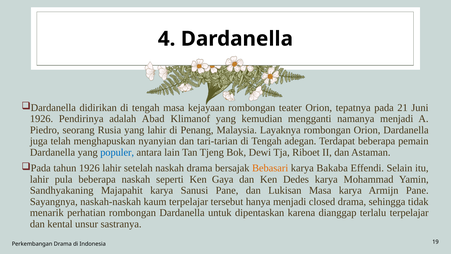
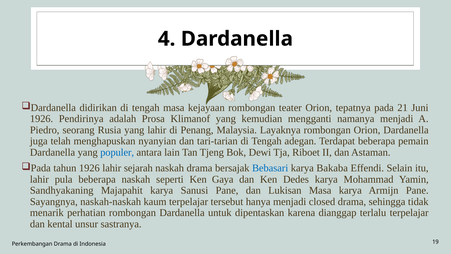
Abad: Abad -> Prosa (153, 119)
setelah: setelah -> sejarah (138, 168)
Bebasari colour: orange -> blue (270, 168)
